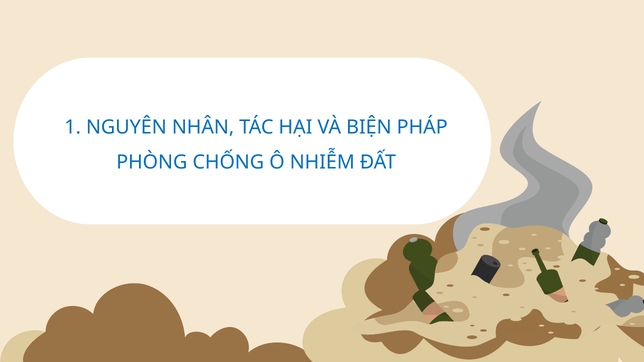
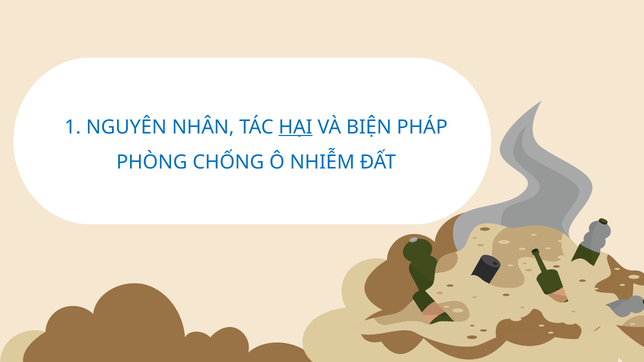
HẠI underline: none -> present (296, 127)
